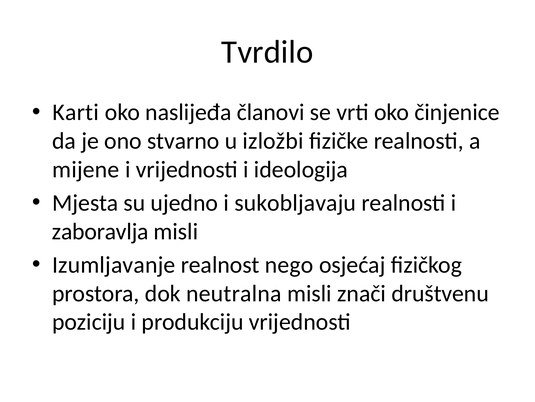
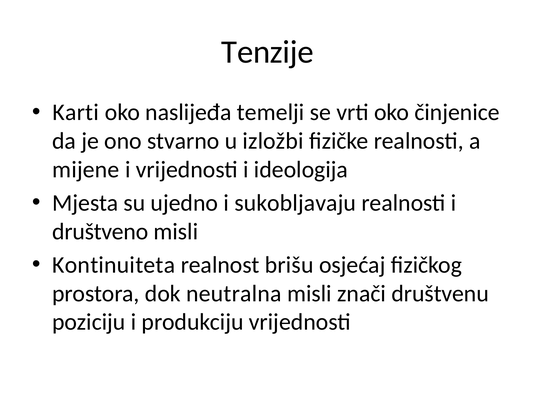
Tvrdilo: Tvrdilo -> Tenzije (268, 52)
članovi: članovi -> temelji (271, 112)
zaboravlja: zaboravlja -> društveno (100, 231)
Izumljavanje: Izumljavanje -> Kontinuiteta (114, 264)
nego: nego -> brišu (289, 264)
